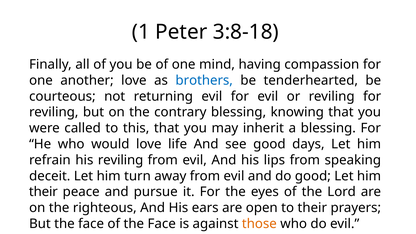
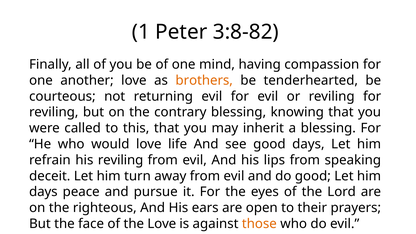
3:8-18: 3:8-18 -> 3:8-82 (246, 32)
brothers colour: blue -> orange (204, 80)
their: their -> days (43, 192)
of the Face: Face -> Love (162, 224)
